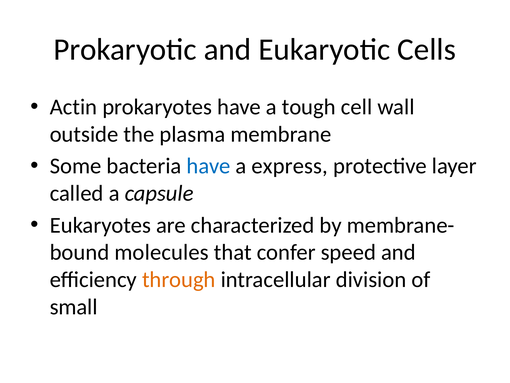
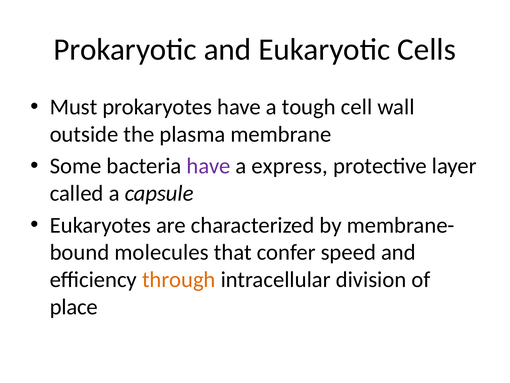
Actin: Actin -> Must (74, 107)
have colour: blue -> purple (209, 166)
small: small -> place (74, 307)
